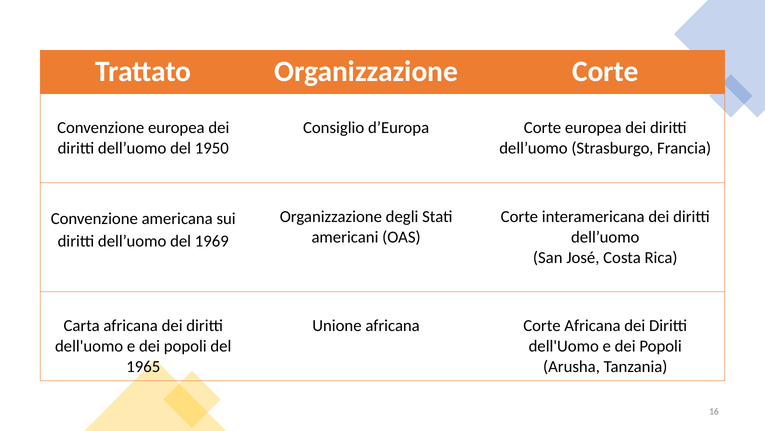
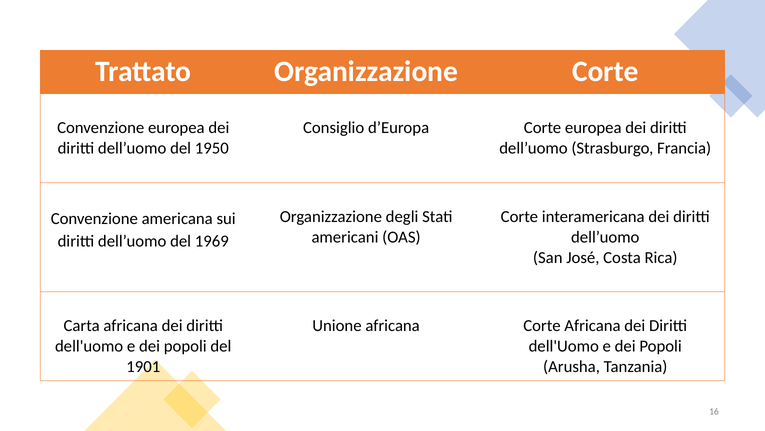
1965: 1965 -> 1901 (143, 366)
